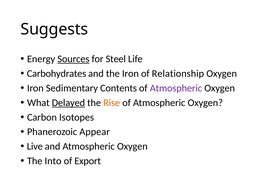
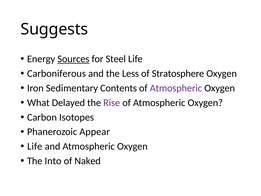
Carbohydrates: Carbohydrates -> Carboniferous (56, 73)
the Iron: Iron -> Less (130, 73)
Relationship: Relationship -> Stratosphere (178, 73)
Delayed underline: present -> none (68, 103)
Rise colour: orange -> purple (112, 103)
Live: Live -> Life (35, 146)
Export: Export -> Naked (88, 161)
